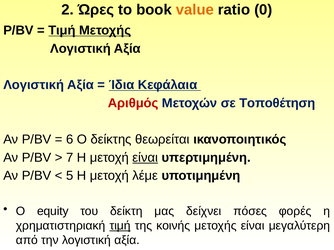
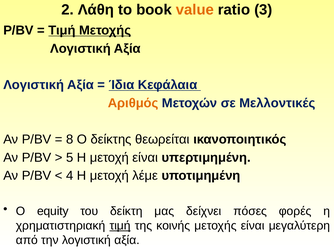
Ώρες: Ώρες -> Λάθη (96, 10)
0: 0 -> 3 (263, 10)
Αριθμός colour: red -> orange (133, 103)
Τοποθέτηση: Τοποθέτηση -> Μελλοντικές (277, 103)
6: 6 -> 8 (70, 140)
7: 7 -> 5 (70, 158)
είναι underline: present -> none (145, 158)
5: 5 -> 4 (70, 176)
